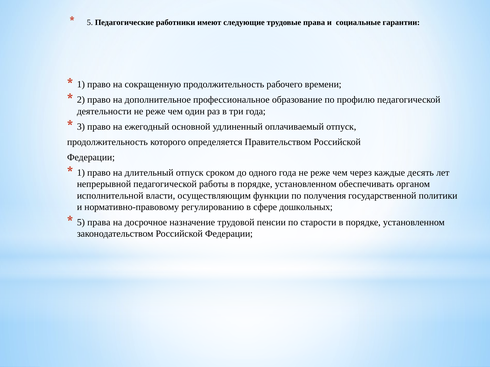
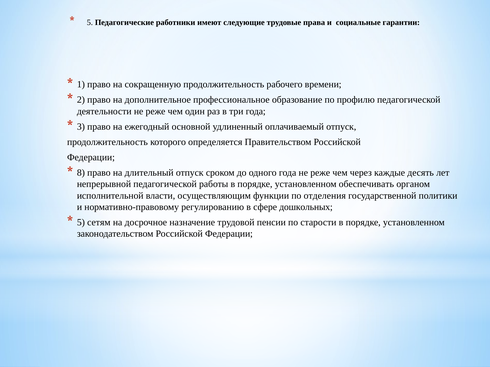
1: 1 -> 8 (81, 173)
получения: получения -> отделения (325, 196)
5 права: права -> сетям (99, 223)
